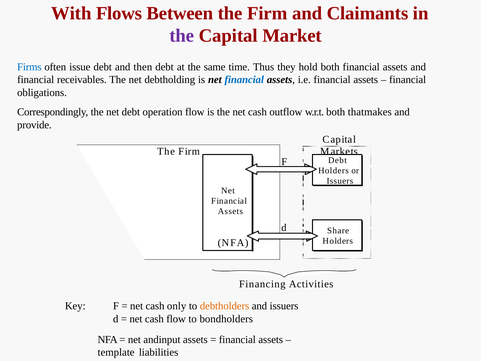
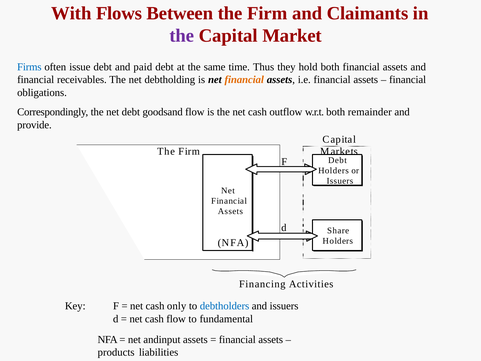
then: then -> paid (143, 67)
financial colour: blue -> orange (244, 80)
operation: operation -> goodsand (163, 112)
thatmakes: thatmakes -> remainder (370, 112)
debtholders colour: orange -> blue (225, 306)
bondholders: bondholders -> fundamental (226, 319)
template: template -> products (116, 352)
